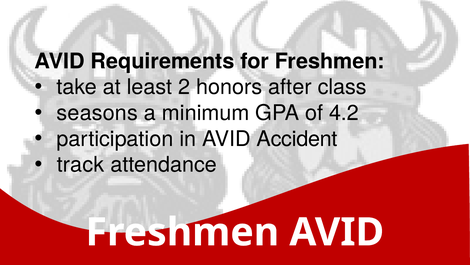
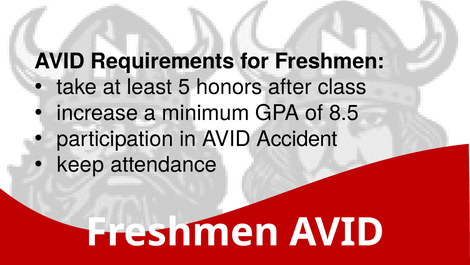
2: 2 -> 5 (184, 87)
seasons: seasons -> increase (97, 113)
4.2: 4.2 -> 8.5 (344, 113)
track: track -> keep (80, 164)
